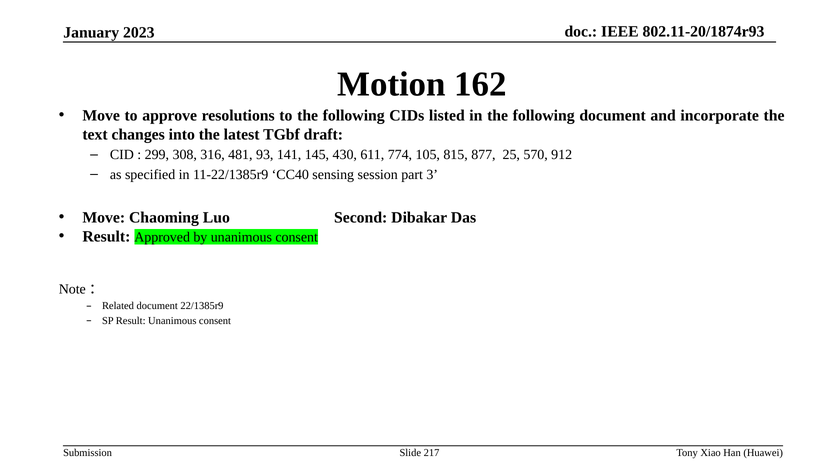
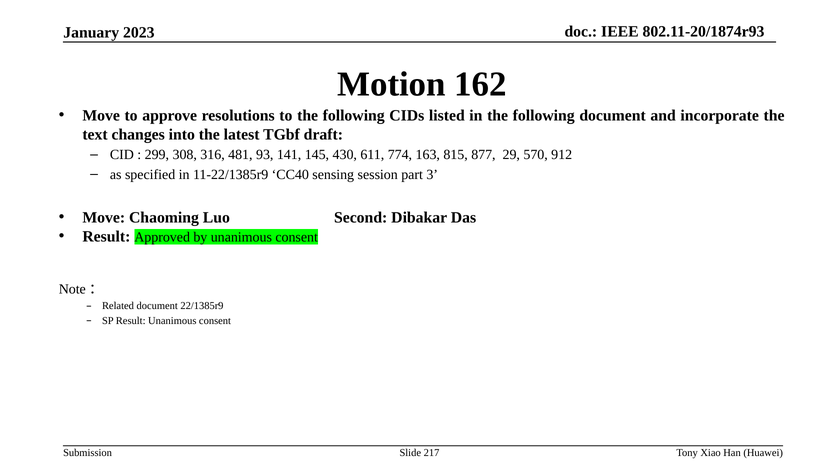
105: 105 -> 163 (428, 155)
25: 25 -> 29 (511, 155)
